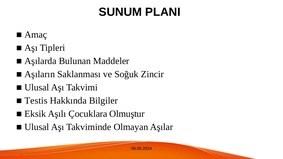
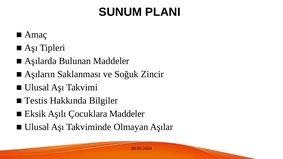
Çocuklara Olmuştur: Olmuştur -> Maddeler (127, 114)
